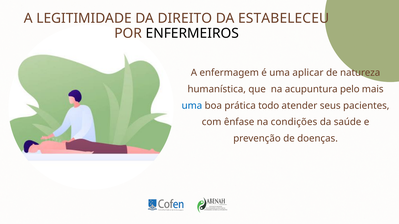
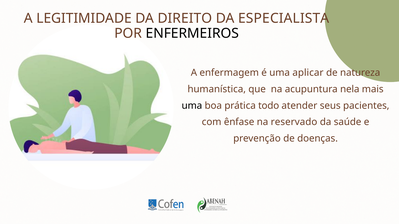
ESTABELECEU: ESTABELECEU -> ESPECIALISTA (284, 18)
pelo: pelo -> nela (350, 89)
uma colour: blue -> black (192, 106)
condições: condições -> reservado (294, 122)
